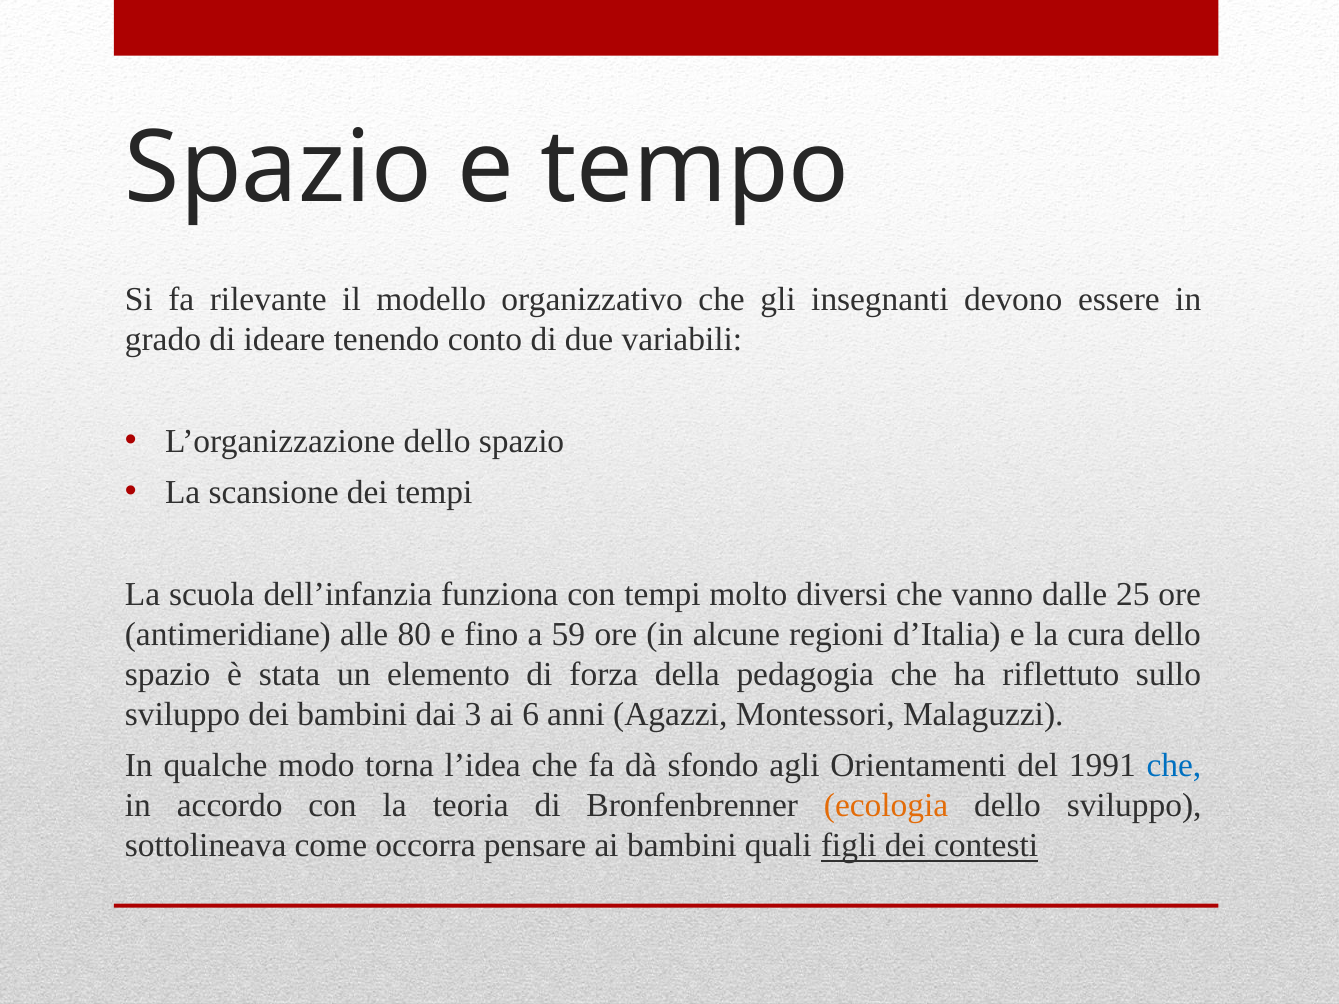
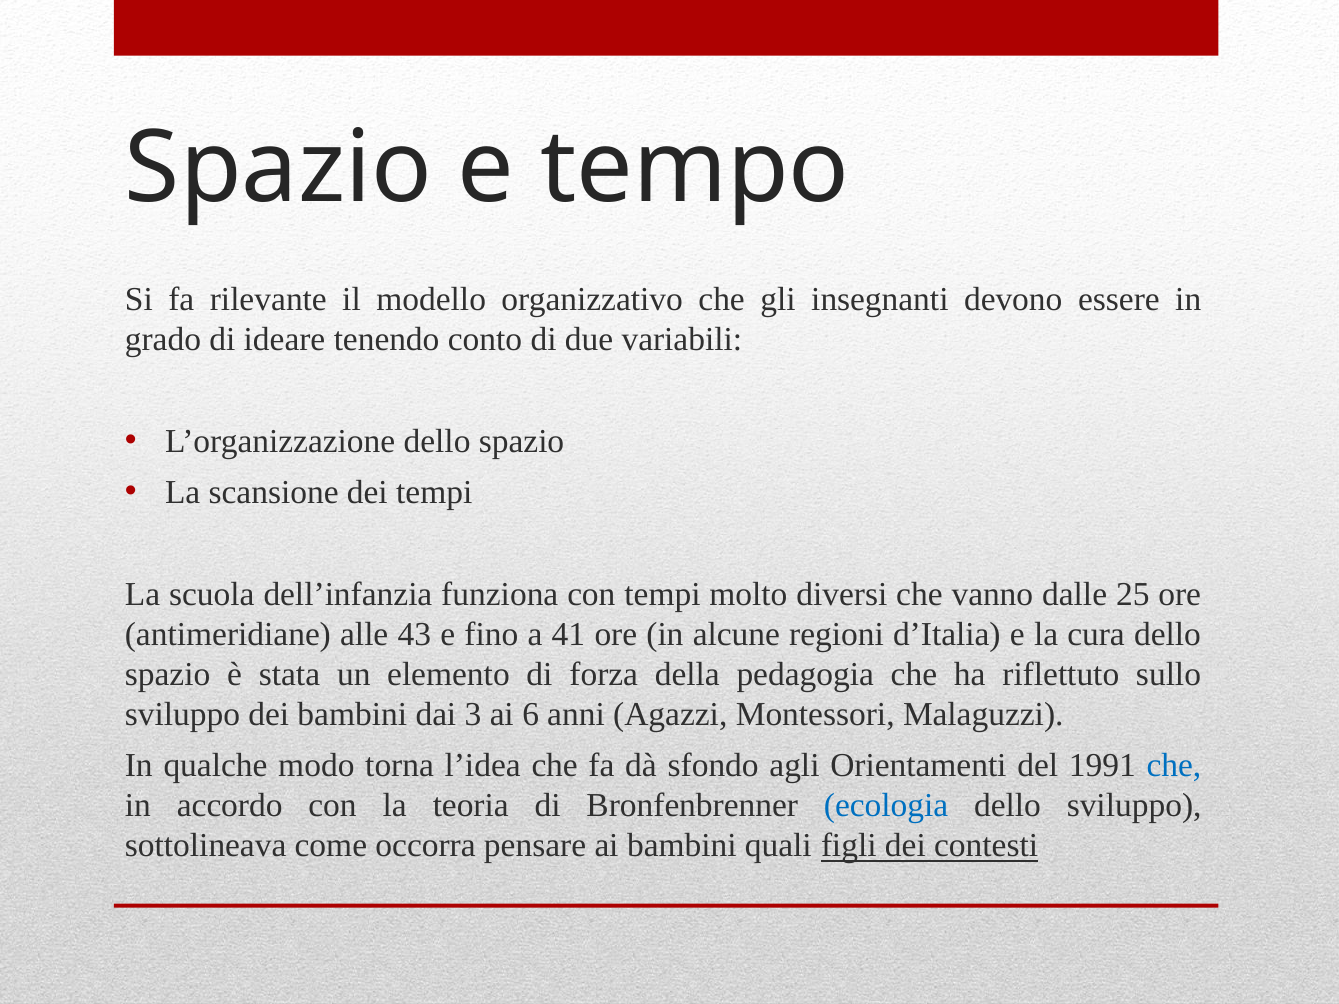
80: 80 -> 43 (414, 634)
59: 59 -> 41 (568, 634)
ecologia colour: orange -> blue (886, 806)
